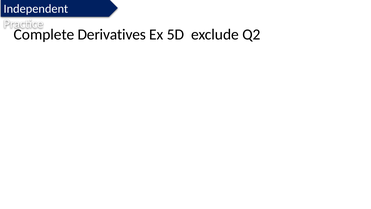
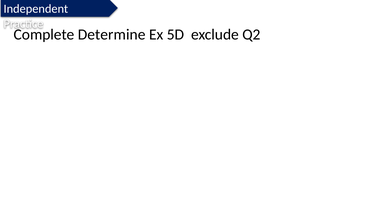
Derivatives: Derivatives -> Determine (112, 34)
